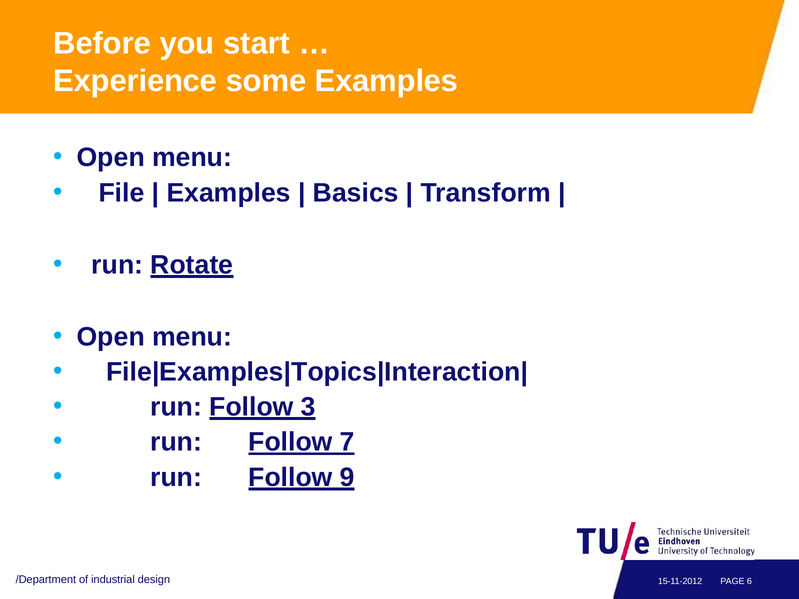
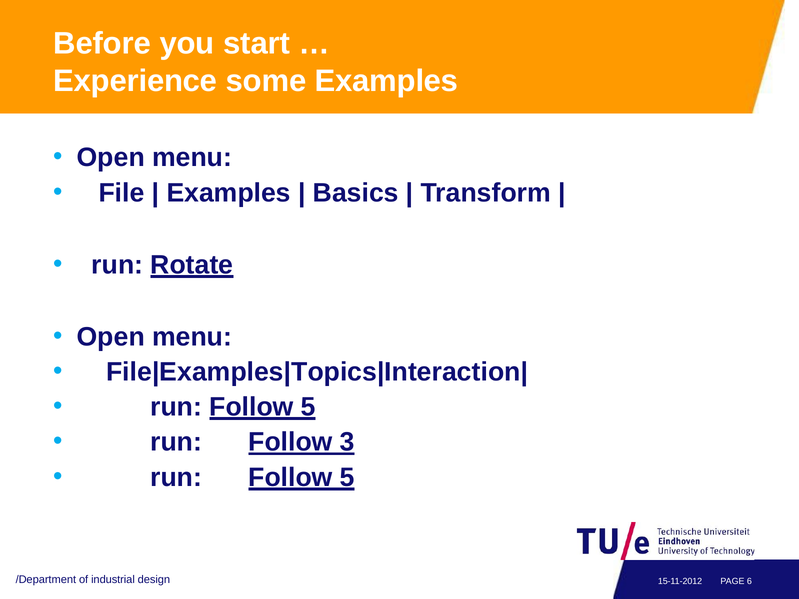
3: 3 -> 5 (308, 407)
7: 7 -> 3 (347, 442)
9: 9 -> 5 (347, 477)
